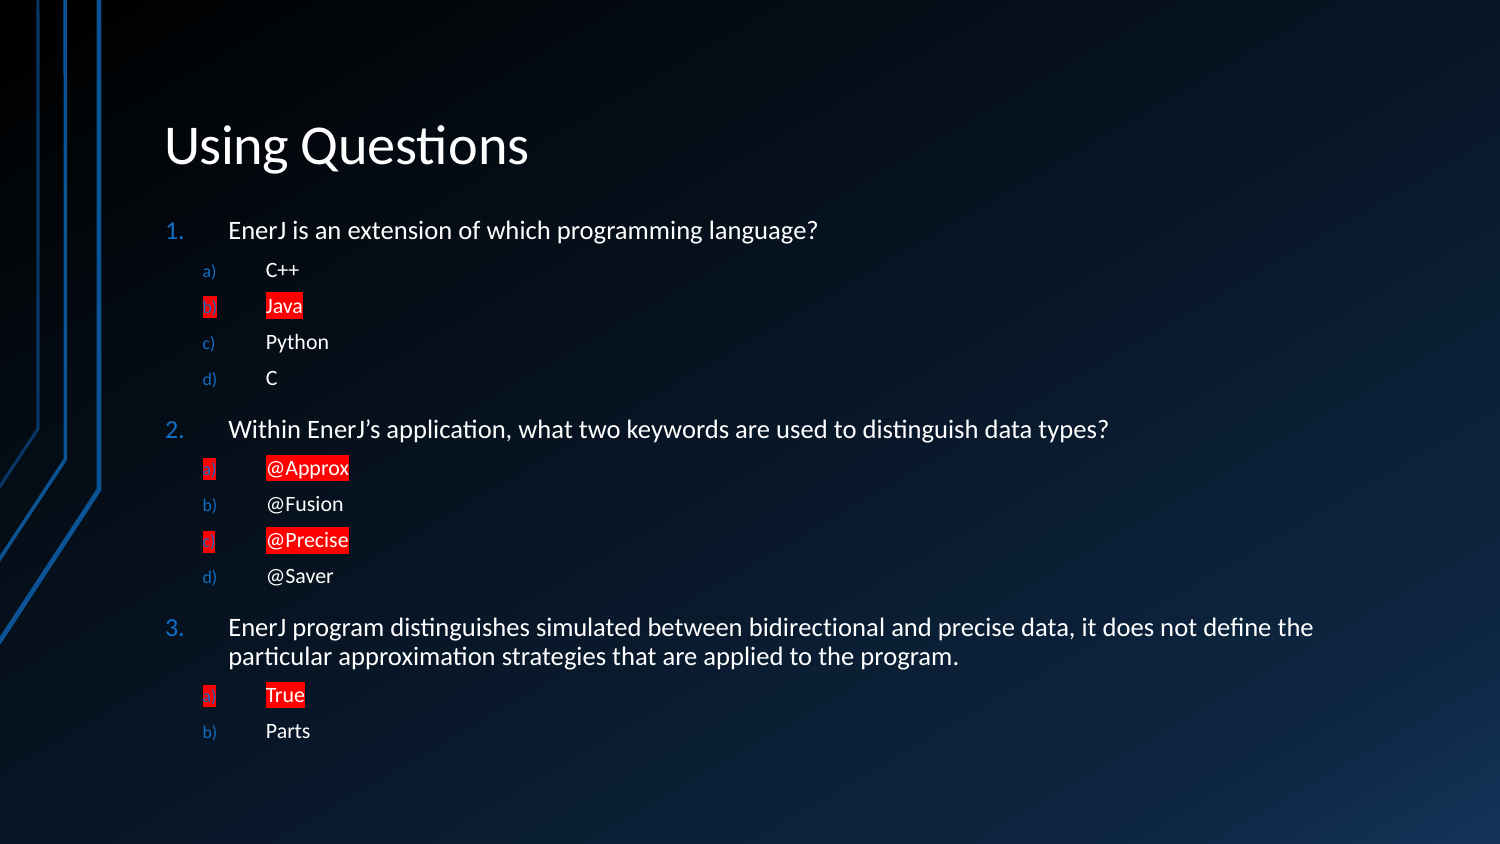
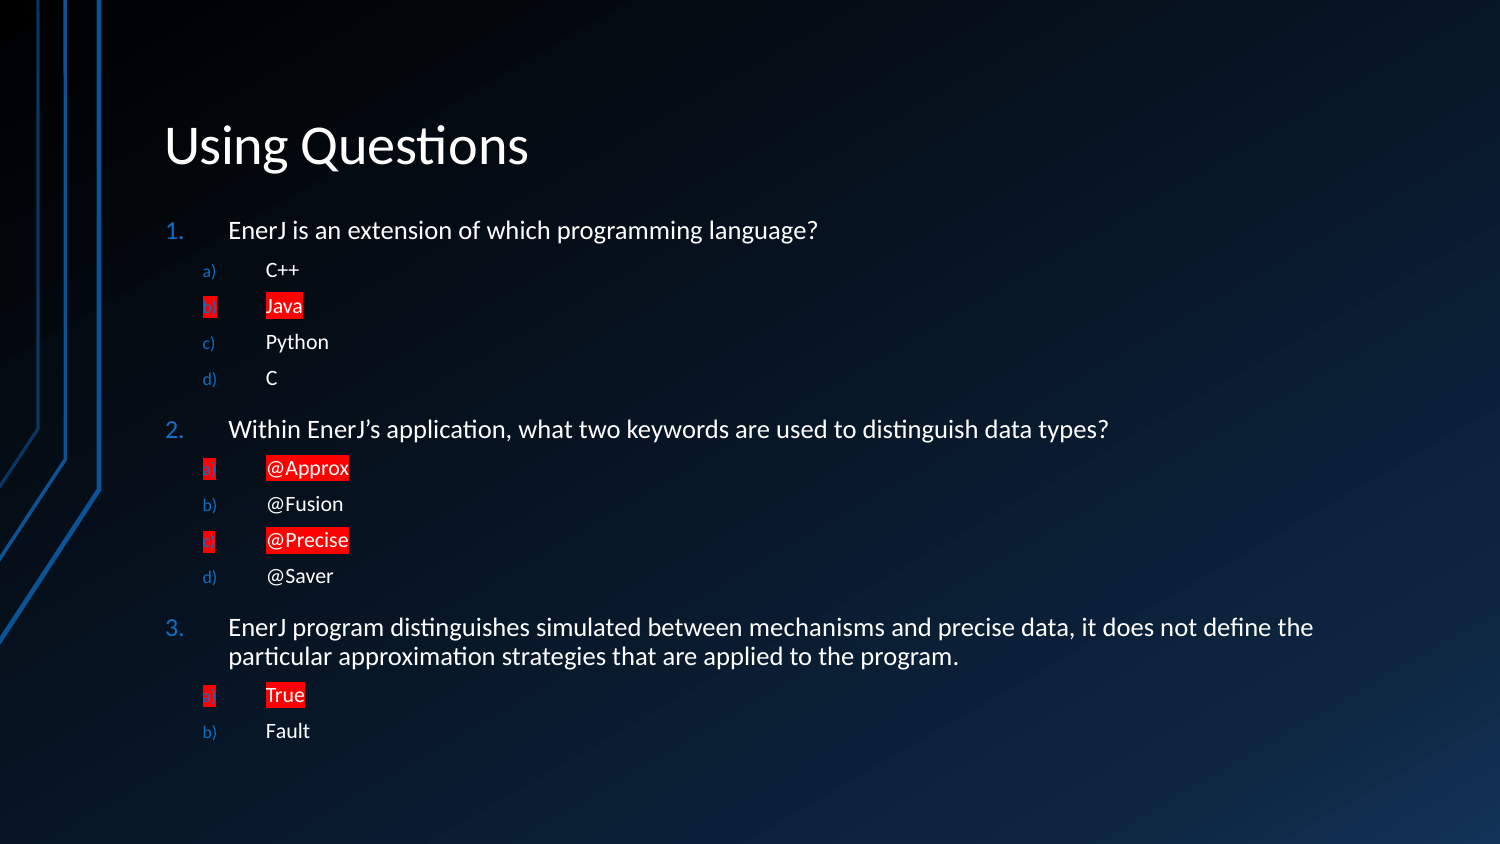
bidirectional: bidirectional -> mechanisms (817, 628)
Parts: Parts -> Fault (288, 731)
